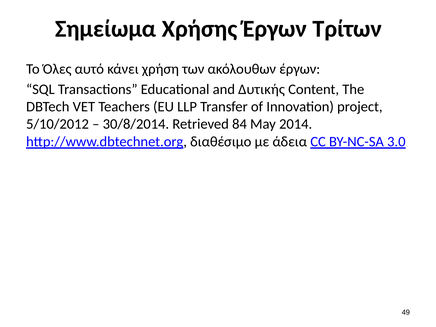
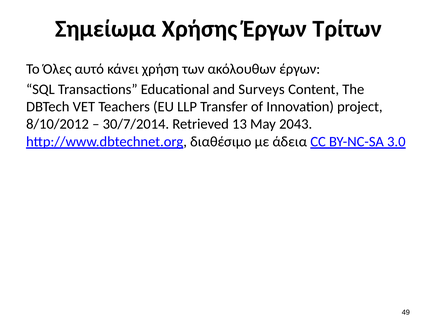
Δυτικής: Δυτικής -> Surveys (262, 89)
5/10/2012: 5/10/2012 -> 8/10/2012 (58, 124)
30/8/2014: 30/8/2014 -> 30/7/2014 (136, 124)
84: 84 -> 13 (240, 124)
2014: 2014 -> 2043 (296, 124)
